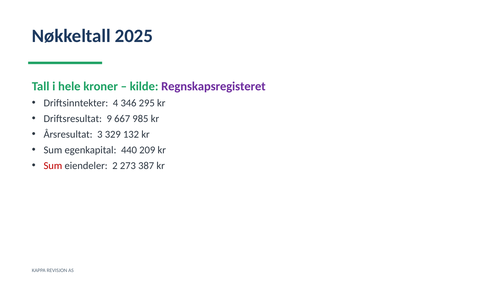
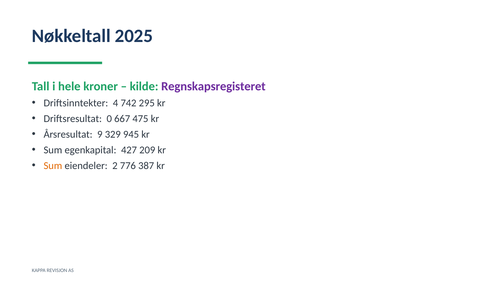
346: 346 -> 742 (129, 103)
9: 9 -> 0 (109, 119)
985: 985 -> 475 (140, 119)
3: 3 -> 9 (100, 134)
132: 132 -> 945 (131, 134)
440: 440 -> 427 (129, 150)
Sum colour: red -> orange (53, 166)
273: 273 -> 776 (128, 166)
